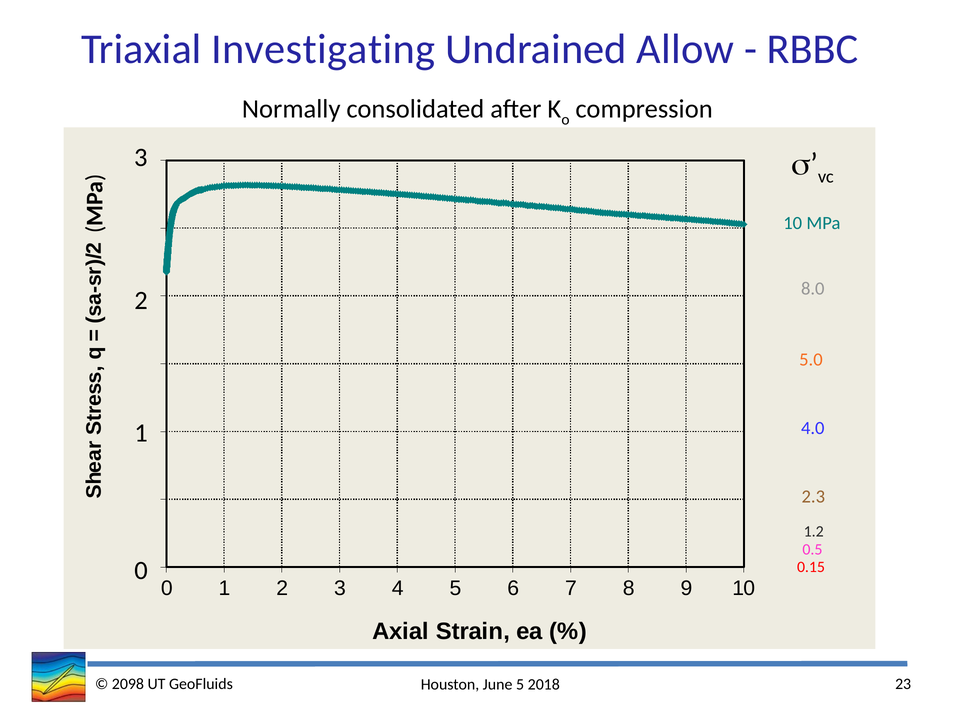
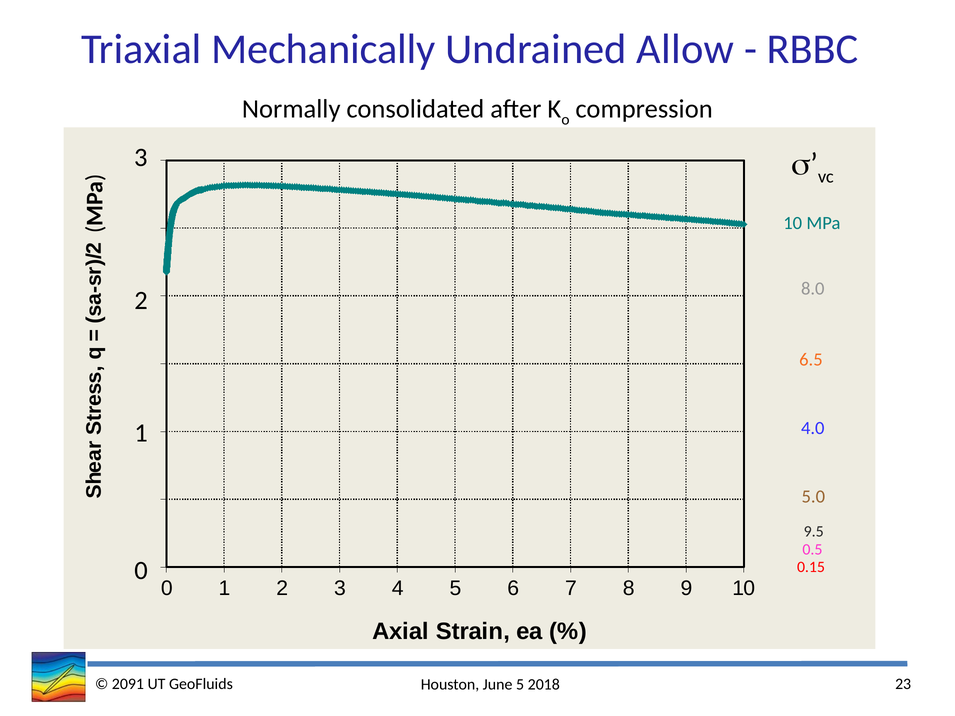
Investigating: Investigating -> Mechanically (323, 49)
5.0: 5.0 -> 6.5 (811, 360)
2.3: 2.3 -> 5.0 (813, 497)
1.2: 1.2 -> 9.5 (814, 532)
2098: 2098 -> 2091 (128, 684)
